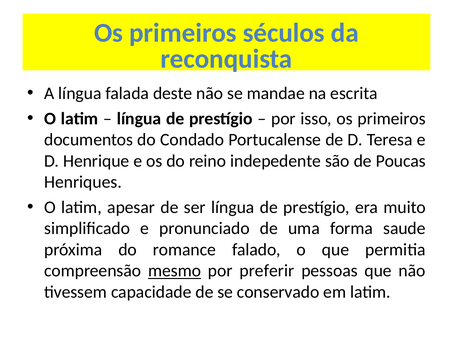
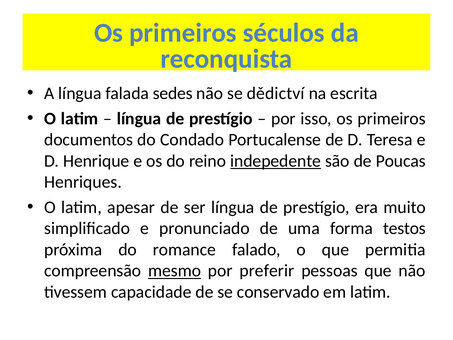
deste: deste -> sedes (173, 93)
mandae: mandae -> dědictví (276, 93)
indepedente underline: none -> present (276, 161)
saude: saude -> testos (404, 228)
